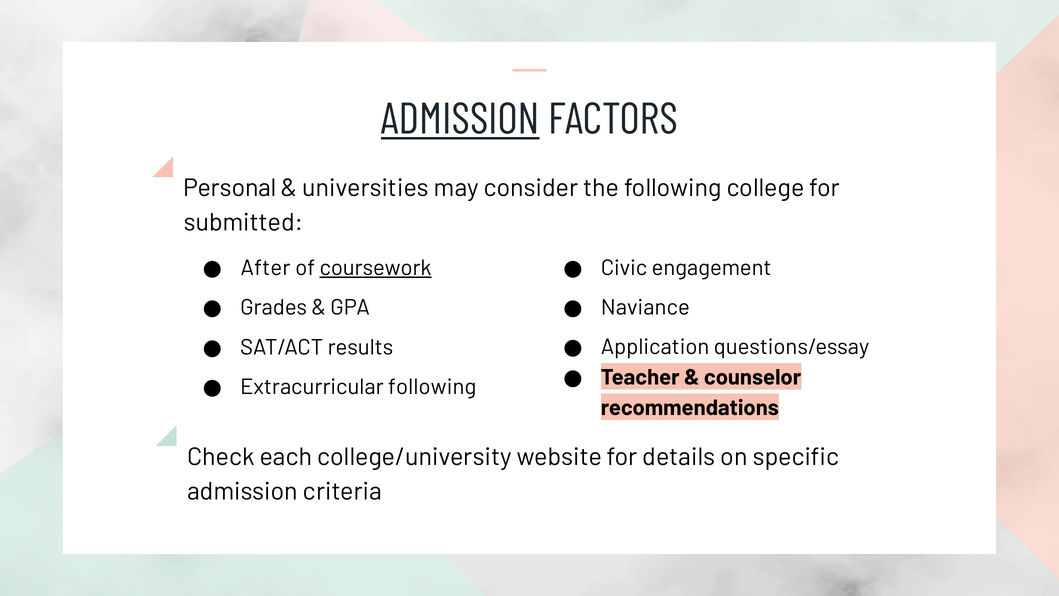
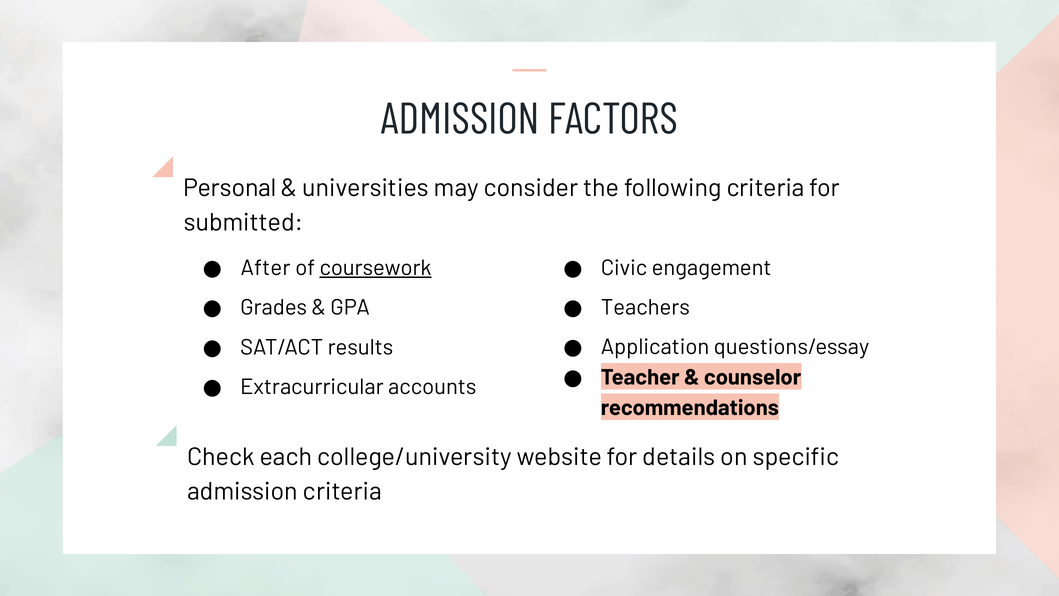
ADMISSION underline: present -> none (460, 119)
following college: college -> criteria (766, 188)
Naviance: Naviance -> Teachers (645, 307)
Extracurricular following: following -> accounts (432, 387)
